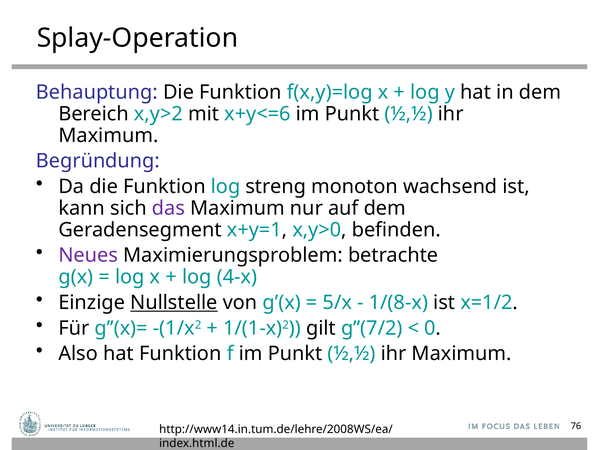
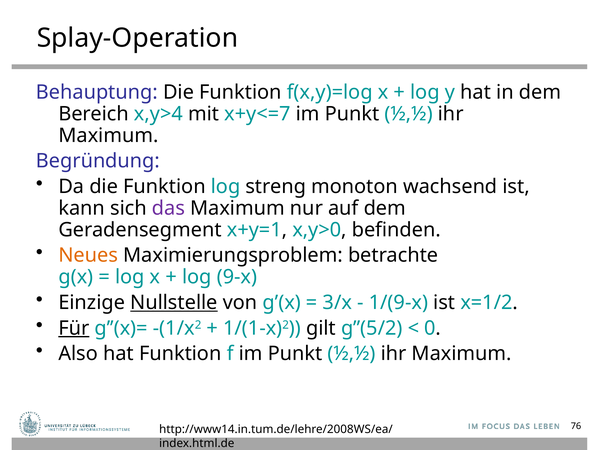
x,y>2: x,y>2 -> x,y>4 (158, 114)
x+y<=6: x+y<=6 -> x+y<=7 (257, 114)
Neues colour: purple -> orange (88, 255)
4-x: 4-x -> 9-x (237, 276)
5/x: 5/x -> 3/x (337, 302)
1/(8-x: 1/(8-x -> 1/(9-x (398, 302)
Für underline: none -> present (74, 328)
g’’(7/2: g’’(7/2 -> g’’(5/2 (372, 328)
